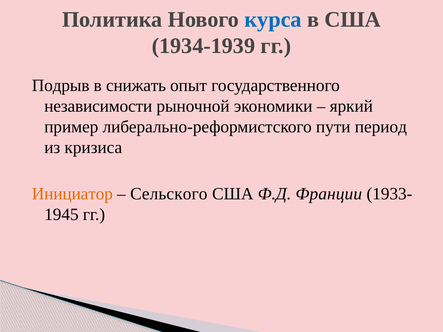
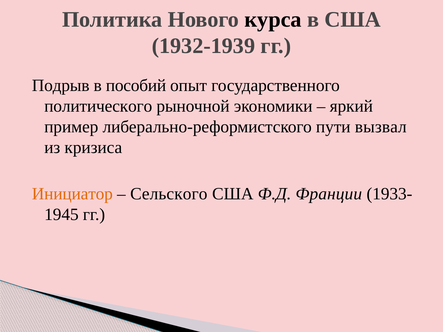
курса colour: blue -> black (273, 19)
1934-1939: 1934-1939 -> 1932-1939 (203, 46)
снижать: снижать -> пособий (136, 86)
независимости: независимости -> политического (98, 106)
период: период -> вызвал (381, 127)
